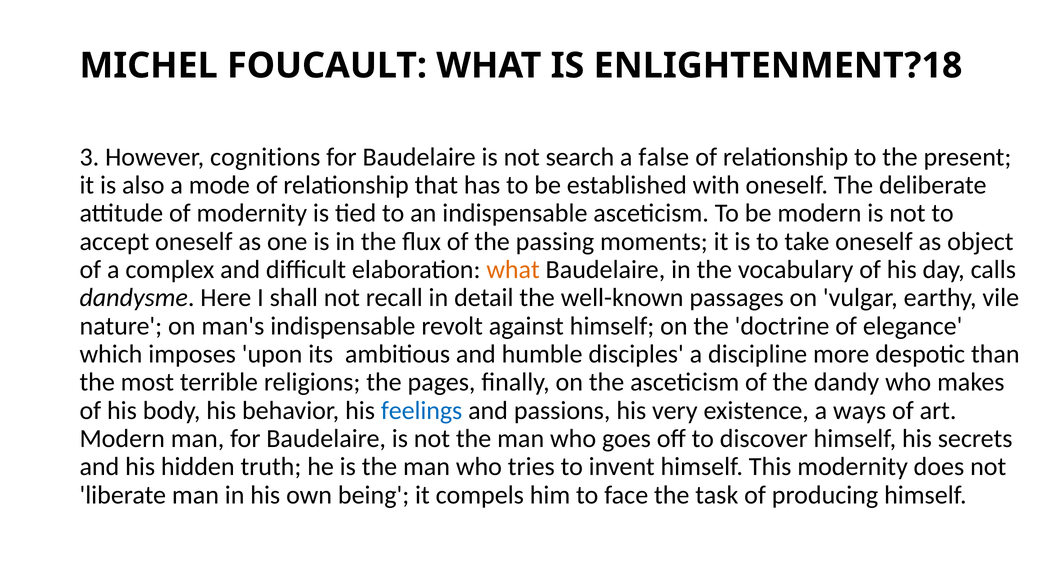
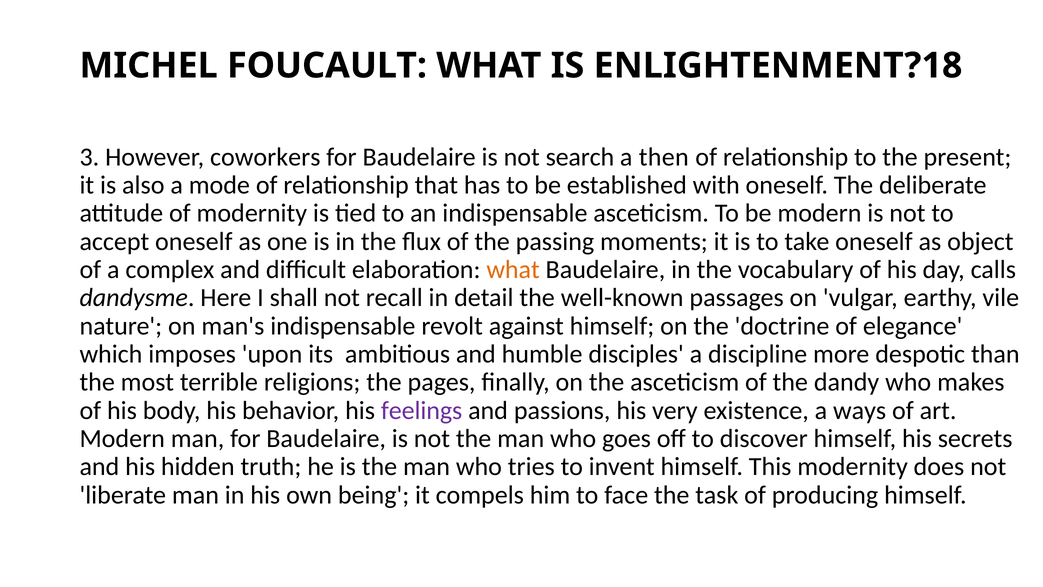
cognitions: cognitions -> coworkers (265, 157)
false: false -> then (664, 157)
feelings colour: blue -> purple (422, 410)
